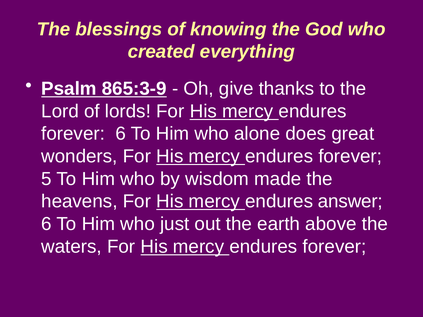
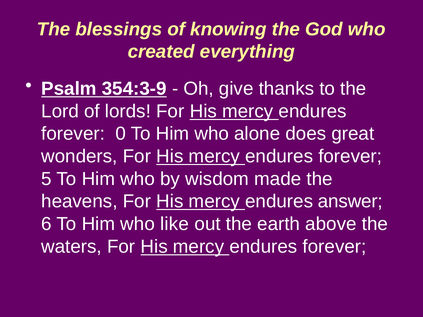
865:3-9: 865:3-9 -> 354:3-9 (134, 89)
forever 6: 6 -> 0 (121, 134)
just: just -> like (175, 224)
